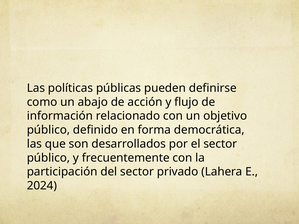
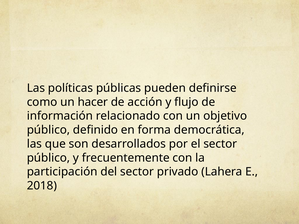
abajo: abajo -> hacer (93, 102)
2024: 2024 -> 2018 (42, 186)
